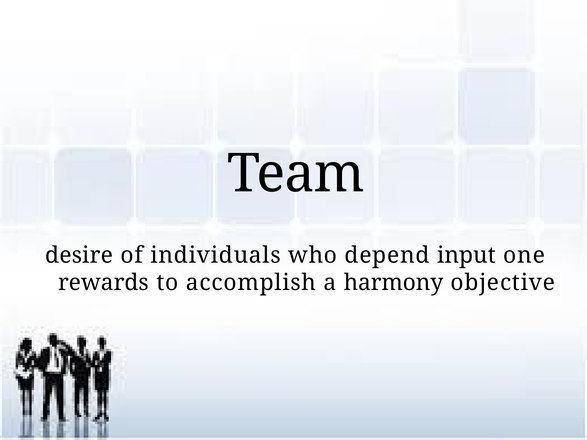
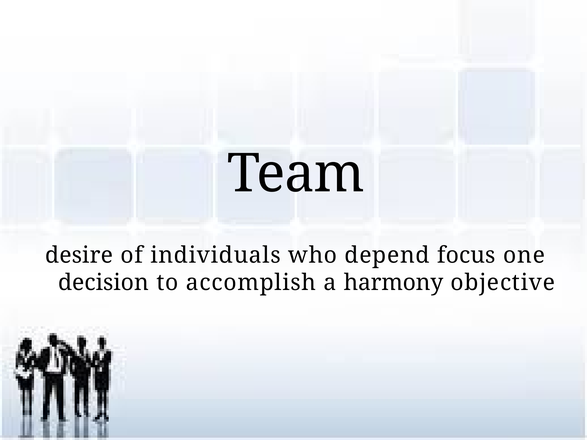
input: input -> focus (466, 256)
rewards: rewards -> decision (103, 283)
